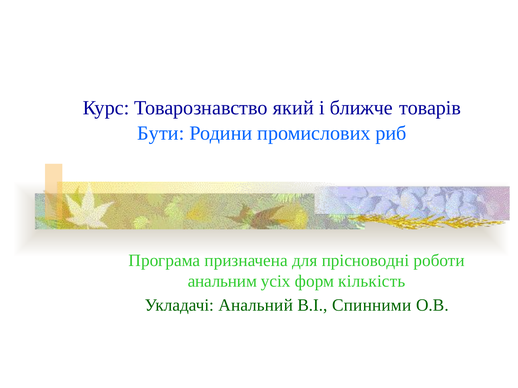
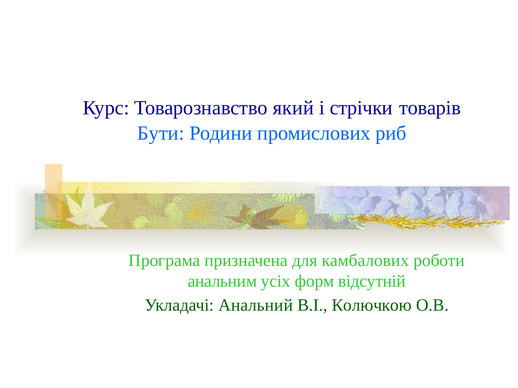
ближче: ближче -> стрічки (361, 108)
прісноводні: прісноводні -> камбалових (365, 261)
кількість: кількість -> відсутній (372, 281)
Спинними: Спинними -> Колючкою (372, 306)
